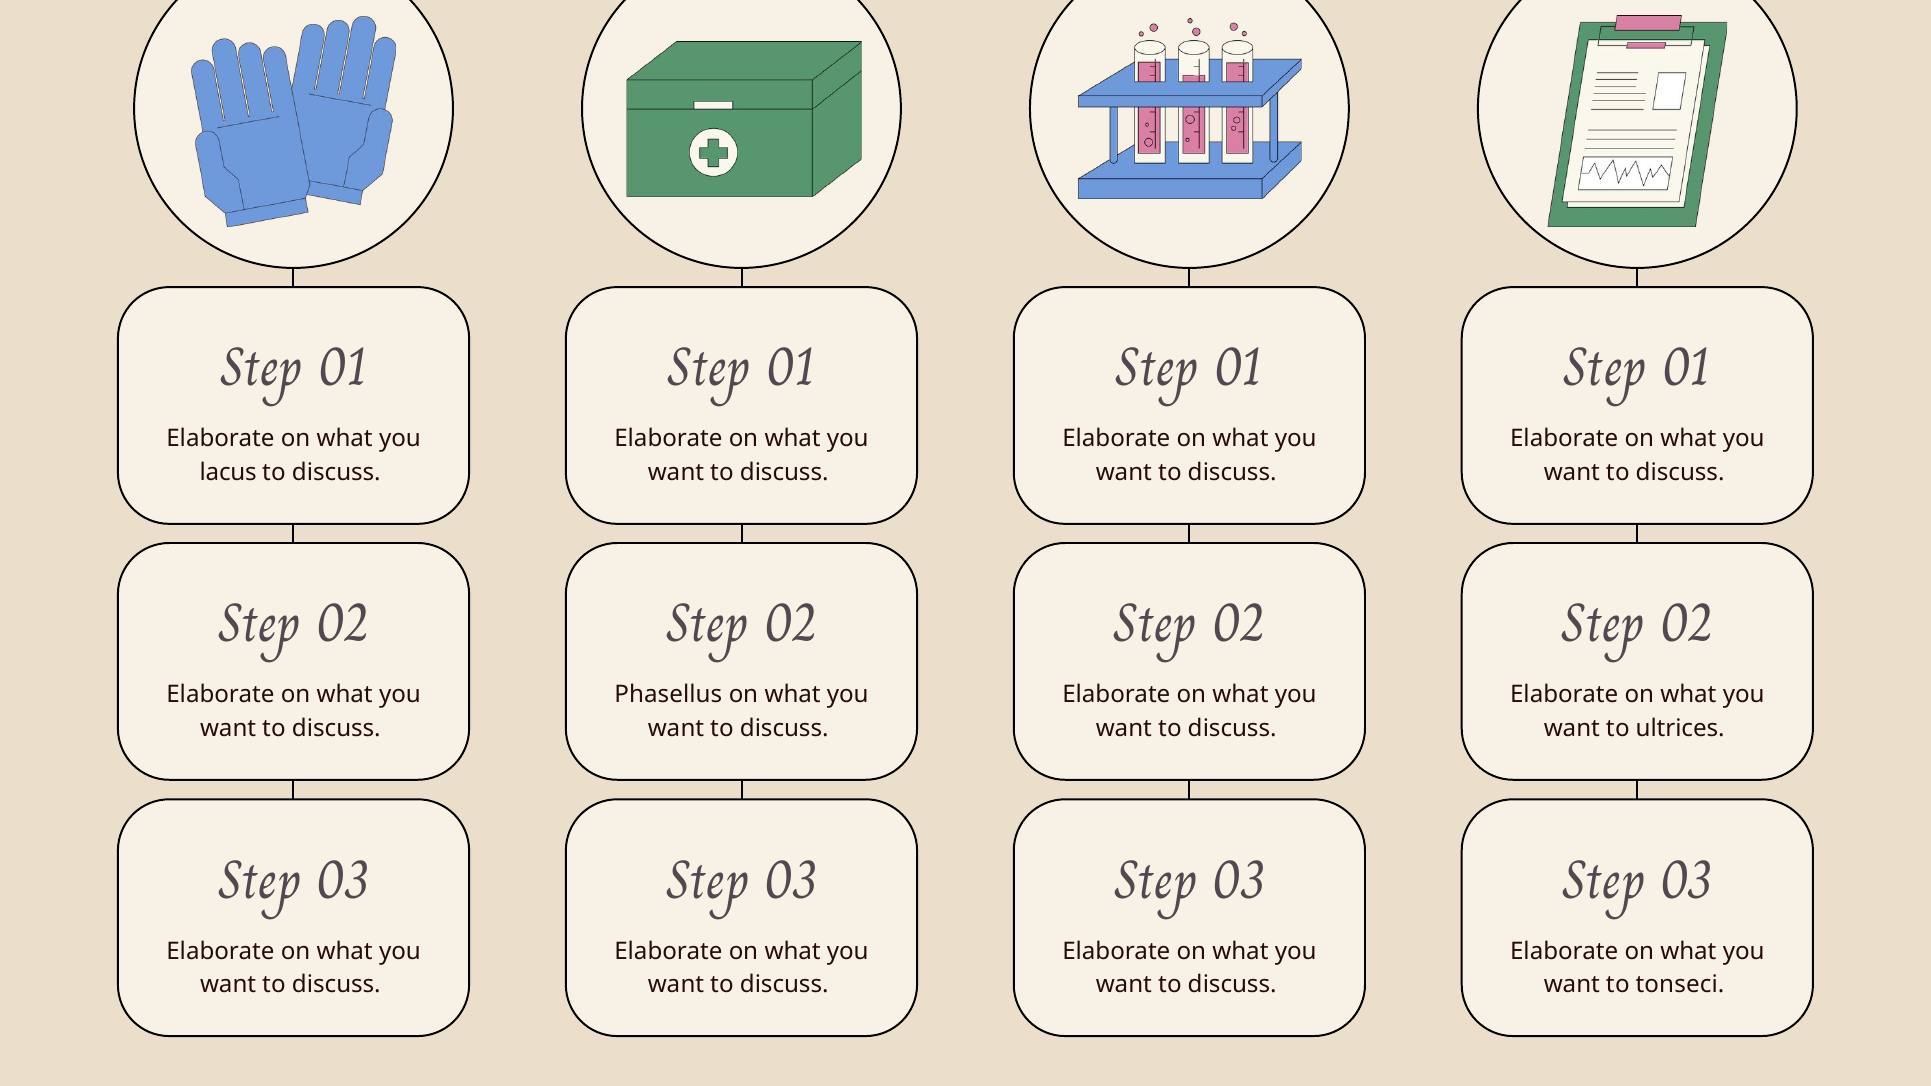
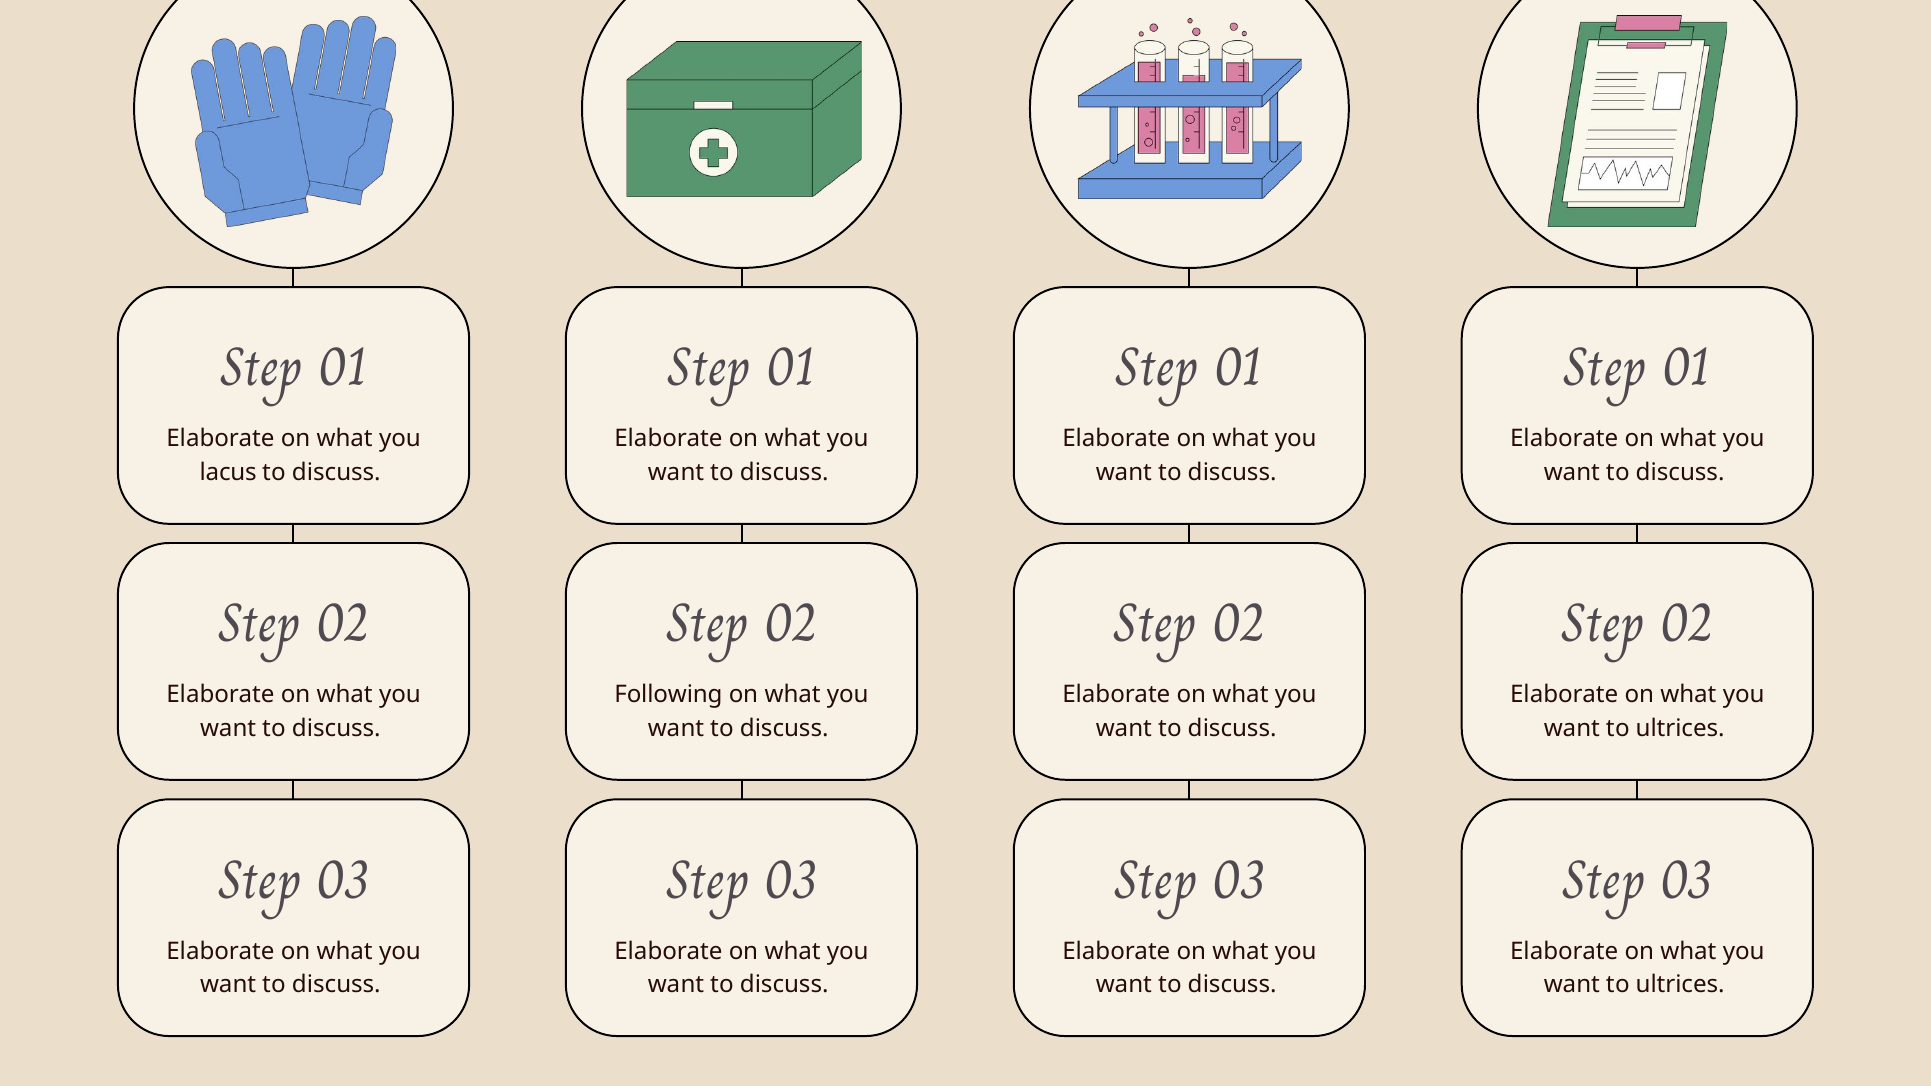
Phasellus: Phasellus -> Following (668, 695)
tonseci: tonseci -> ultrices (1680, 985)
